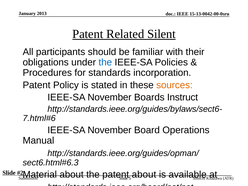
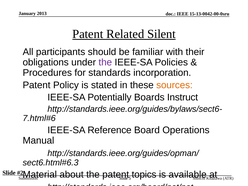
the colour: blue -> purple (105, 62)
November: November -> Potentially (110, 97)
November: November -> Reference (110, 130)
about: about -> topics (144, 174)
